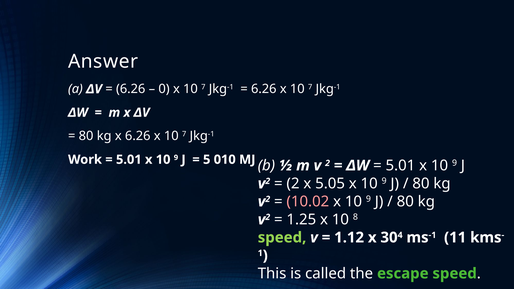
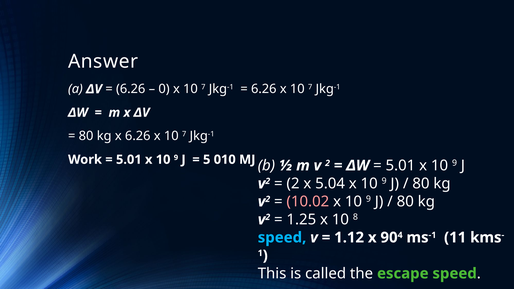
5.05: 5.05 -> 5.04 (330, 184)
speed colour: light green -> light blue (282, 238)
30: 30 -> 90 (389, 238)
